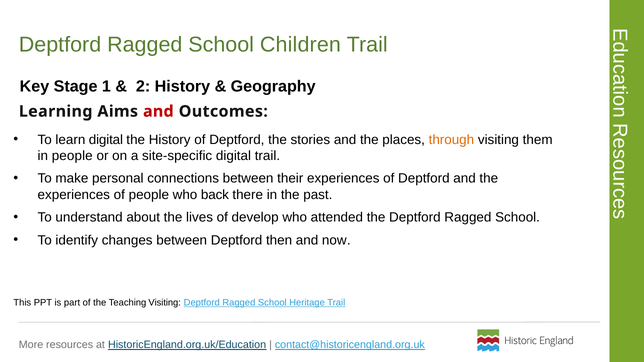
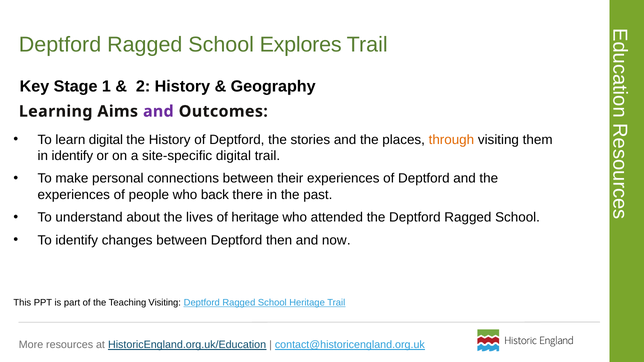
Children: Children -> Explores (301, 45)
and colour: red -> purple (158, 111)
in people: people -> identify (72, 156)
of develop: develop -> heritage (255, 218)
